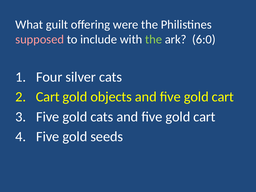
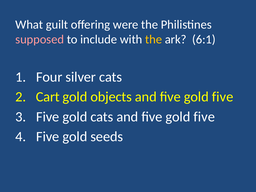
the colour: light green -> yellow (154, 39)
6:0: 6:0 -> 6:1 (204, 39)
cart: cart -> five (223, 97)
cart: cart -> five (204, 117)
